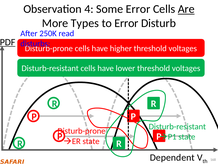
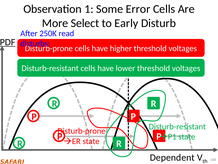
4: 4 -> 1 (89, 9)
Are underline: present -> none (186, 9)
Types: Types -> Select (85, 23)
to Error: Error -> Early (126, 23)
